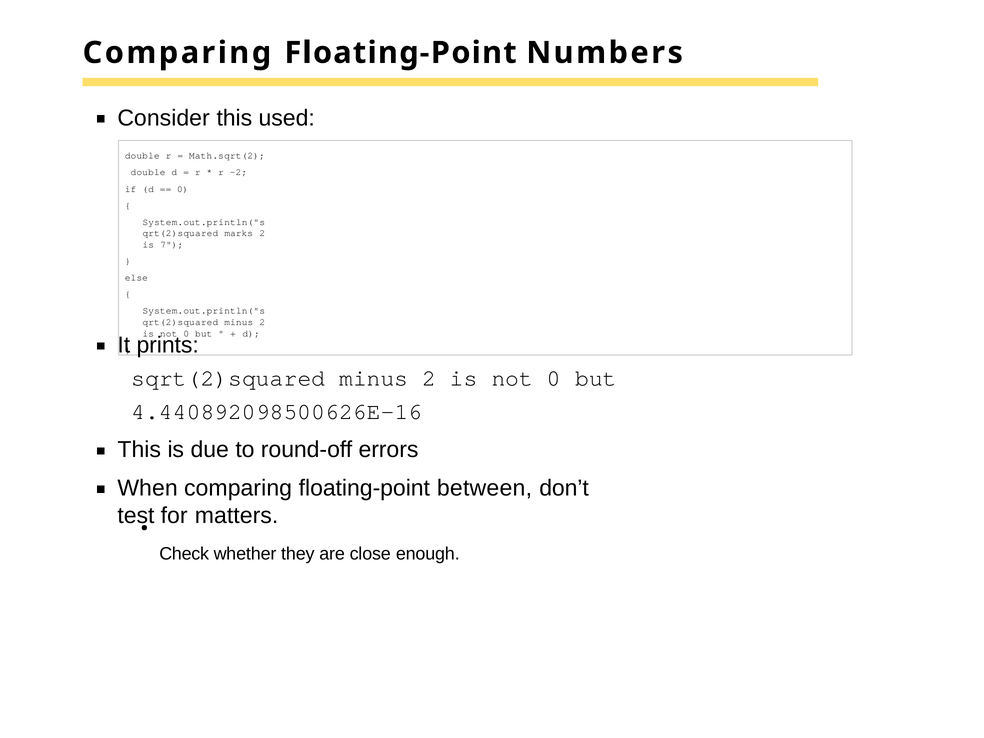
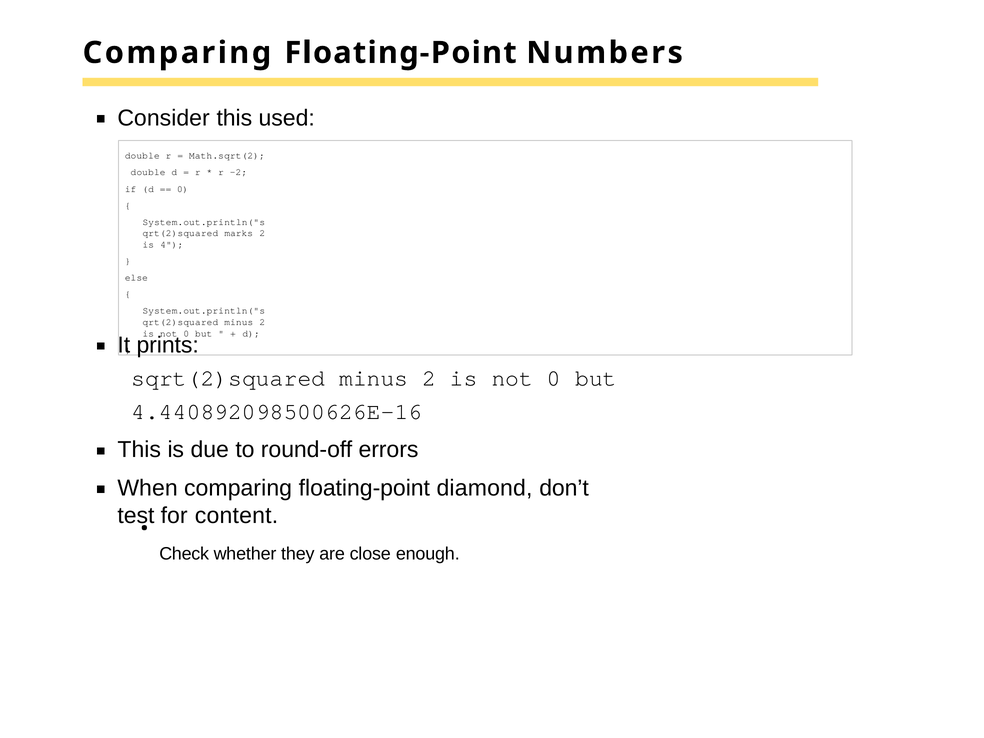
7: 7 -> 4 (172, 245)
between: between -> diamond (484, 488)
matters: matters -> content (236, 516)
